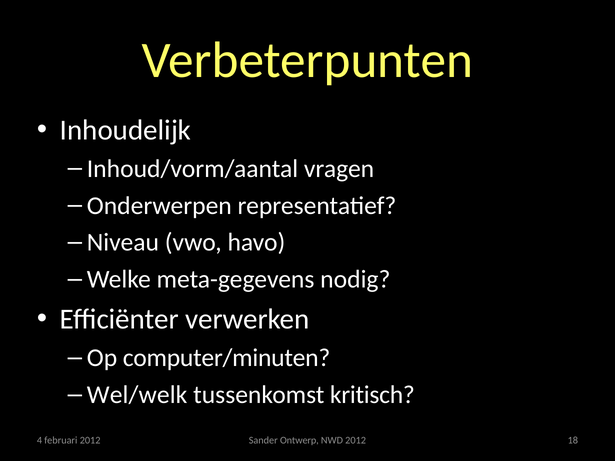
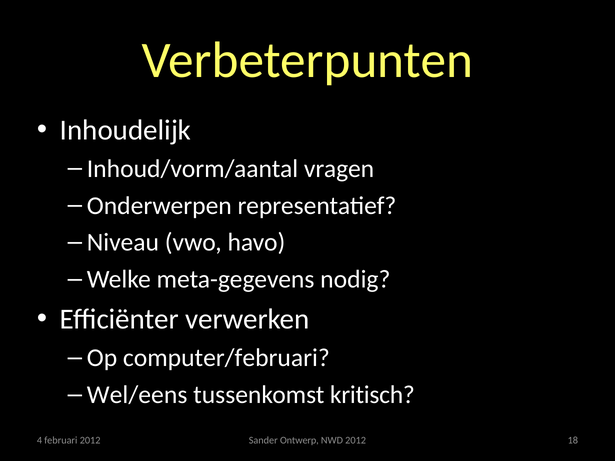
computer/minuten: computer/minuten -> computer/februari (226, 358)
Wel/welk: Wel/welk -> Wel/eens (137, 395)
